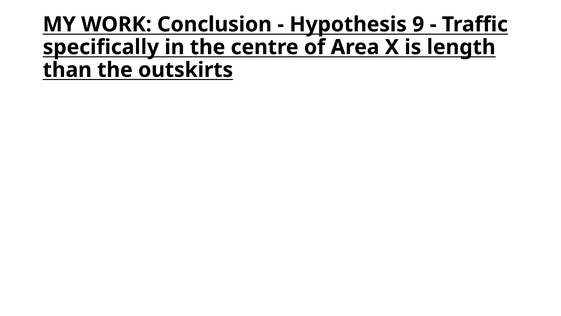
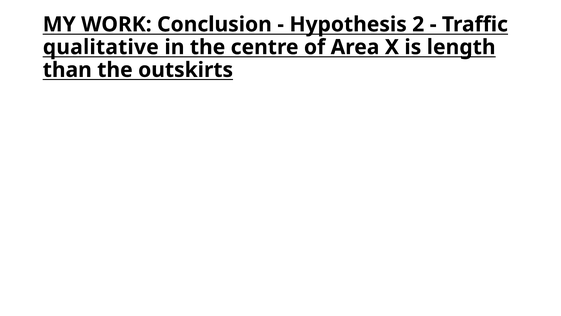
9: 9 -> 2 (418, 24)
specifically: specifically -> qualitative (101, 47)
